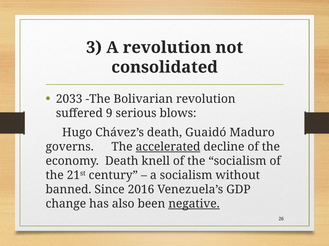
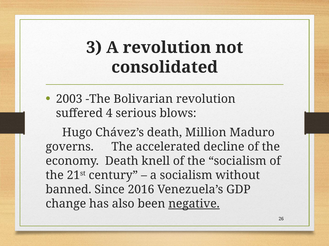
2033: 2033 -> 2003 (69, 99)
9: 9 -> 4 (109, 114)
Guaidó: Guaidó -> Million (206, 133)
accelerated underline: present -> none (168, 147)
